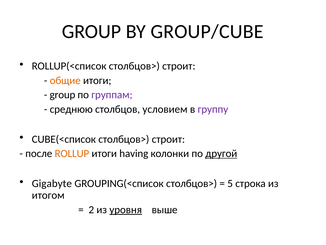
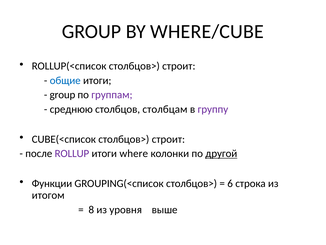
GROUP/CUBE: GROUP/CUBE -> WHERE/CUBE (207, 32)
общие colour: orange -> blue (65, 80)
условием: условием -> столбцам (165, 109)
ROLLUP colour: orange -> purple (72, 153)
having: having -> where (134, 153)
Gigabyte: Gigabyte -> Функции (52, 183)
5: 5 -> 6 (230, 183)
2: 2 -> 8 (91, 209)
уровня underline: present -> none (126, 209)
